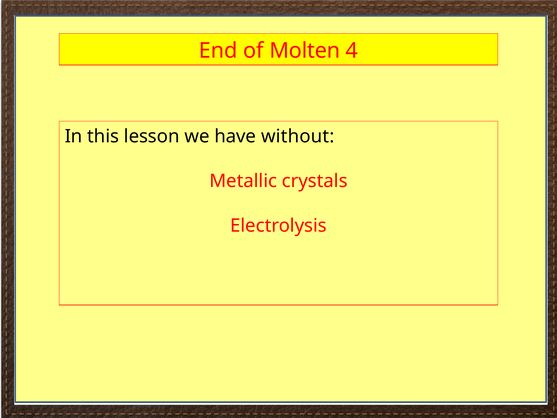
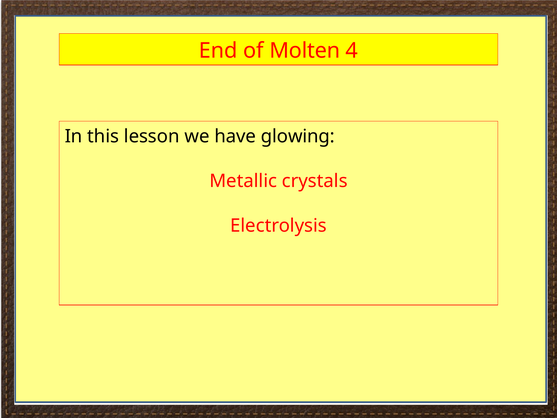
without: without -> glowing (298, 136)
